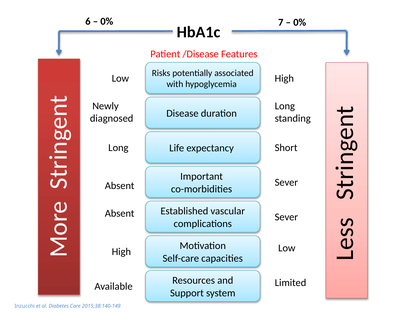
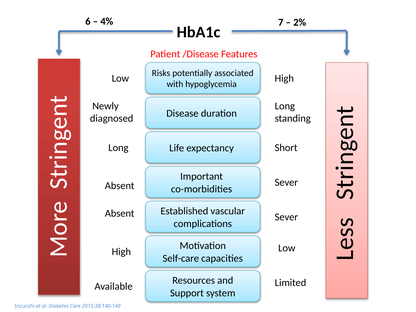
0%: 0% -> 4% (107, 21)
0%: 0% -> 2% (300, 22)
